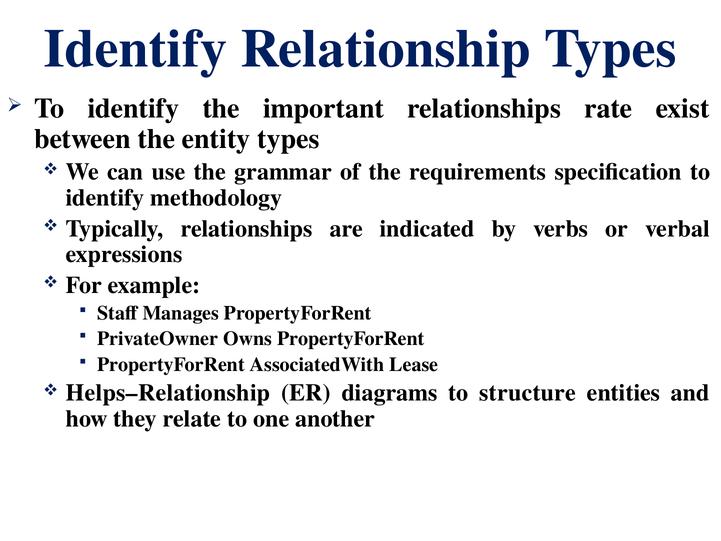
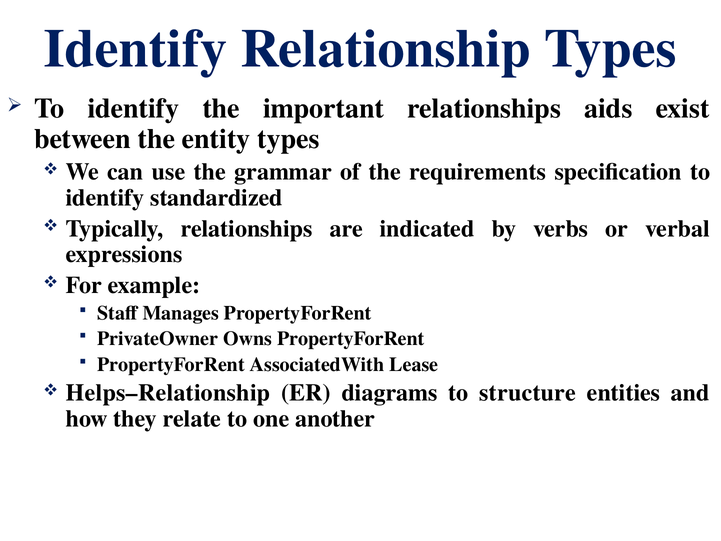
rate: rate -> aids (608, 109)
methodology: methodology -> standardized (216, 198)
